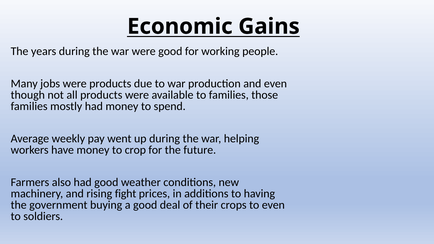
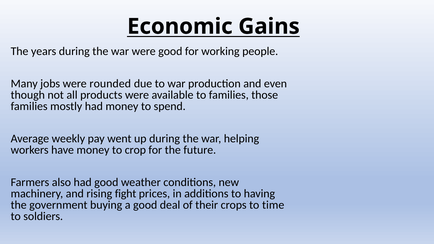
were products: products -> rounded (110, 84)
to even: even -> time (273, 205)
